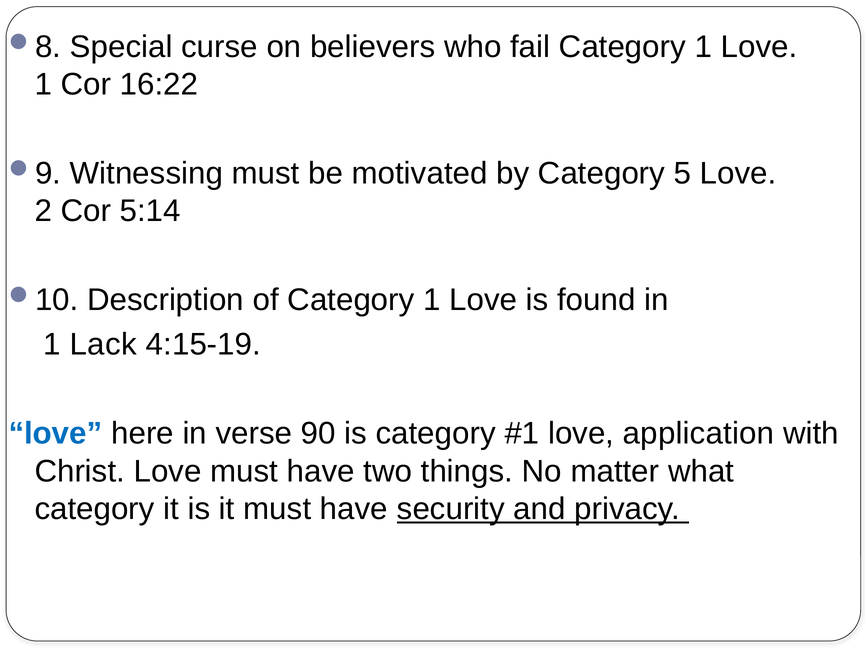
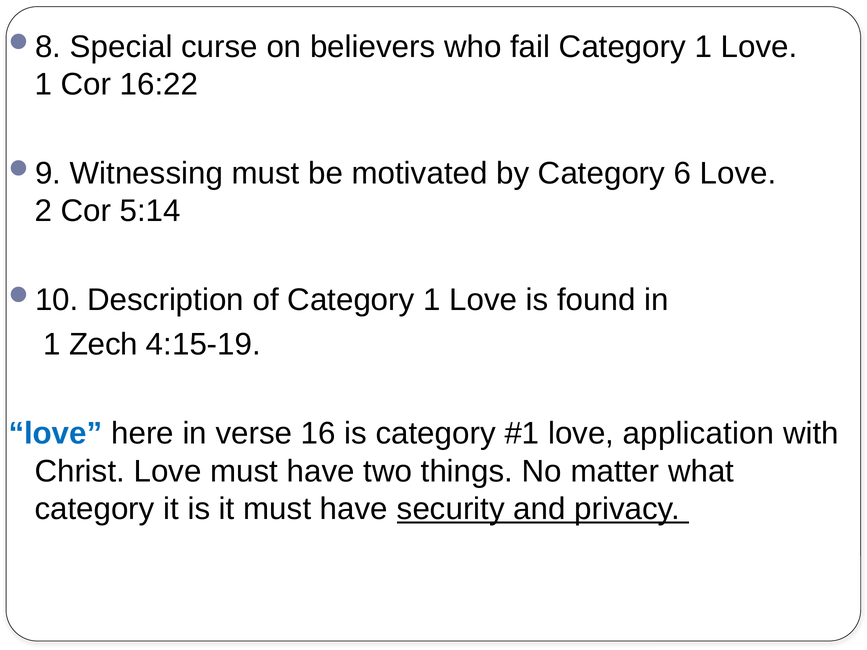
5: 5 -> 6 (682, 174)
Lack: Lack -> Zech (103, 345)
90: 90 -> 16 (318, 434)
